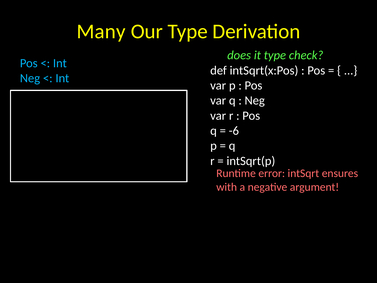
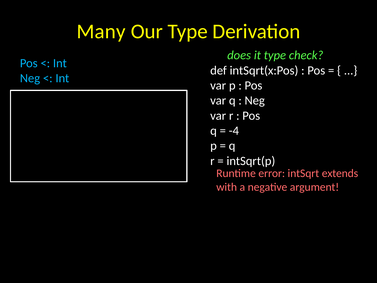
-6: -6 -> -4 (234, 131)
ensures: ensures -> extends (340, 173)
